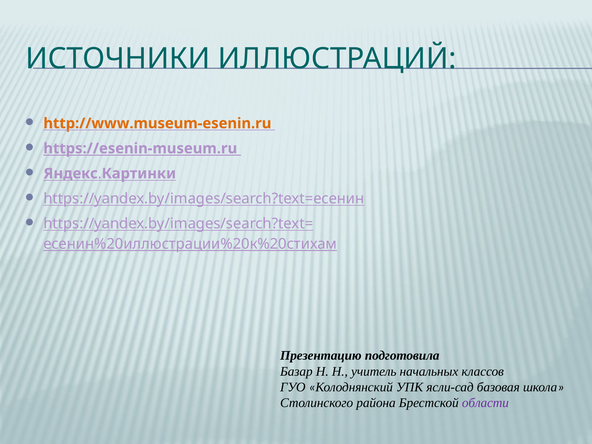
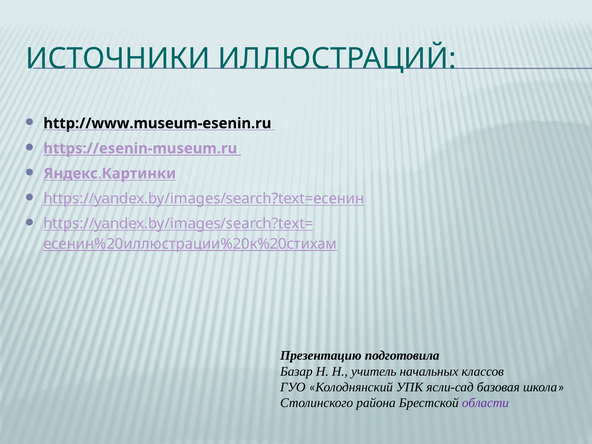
http://www.museum-esenin.ru colour: orange -> black (157, 123)
